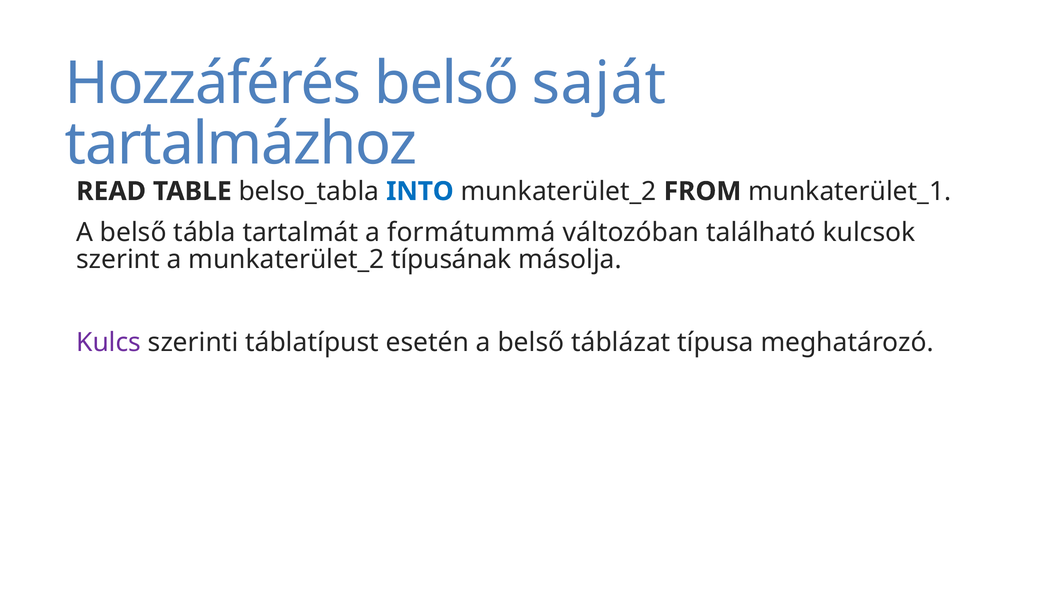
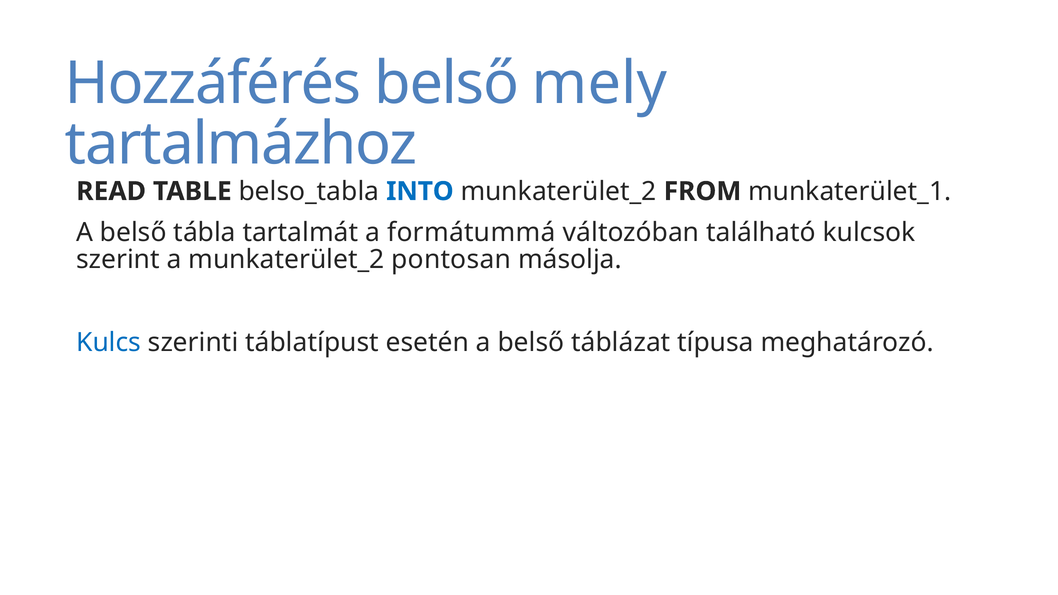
saját: saját -> mely (599, 83)
típusának: típusának -> pontosan (451, 260)
Kulcs colour: purple -> blue (109, 342)
